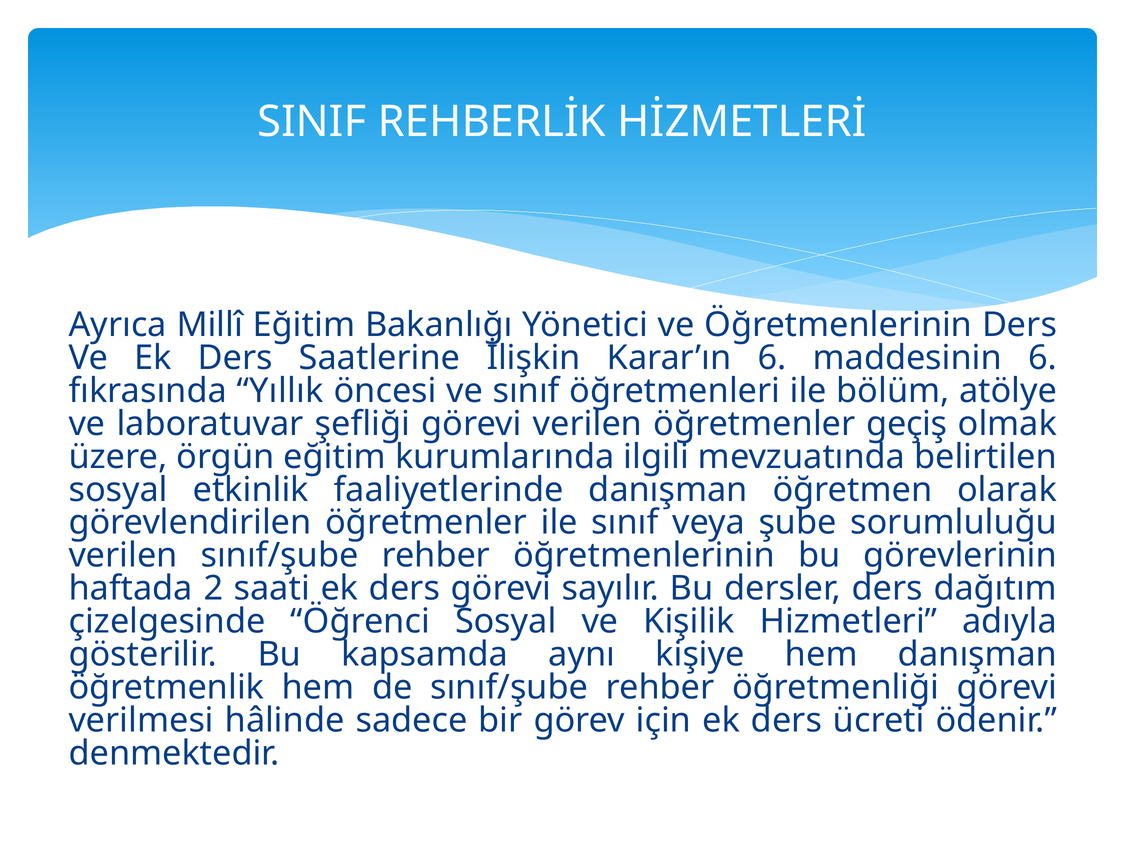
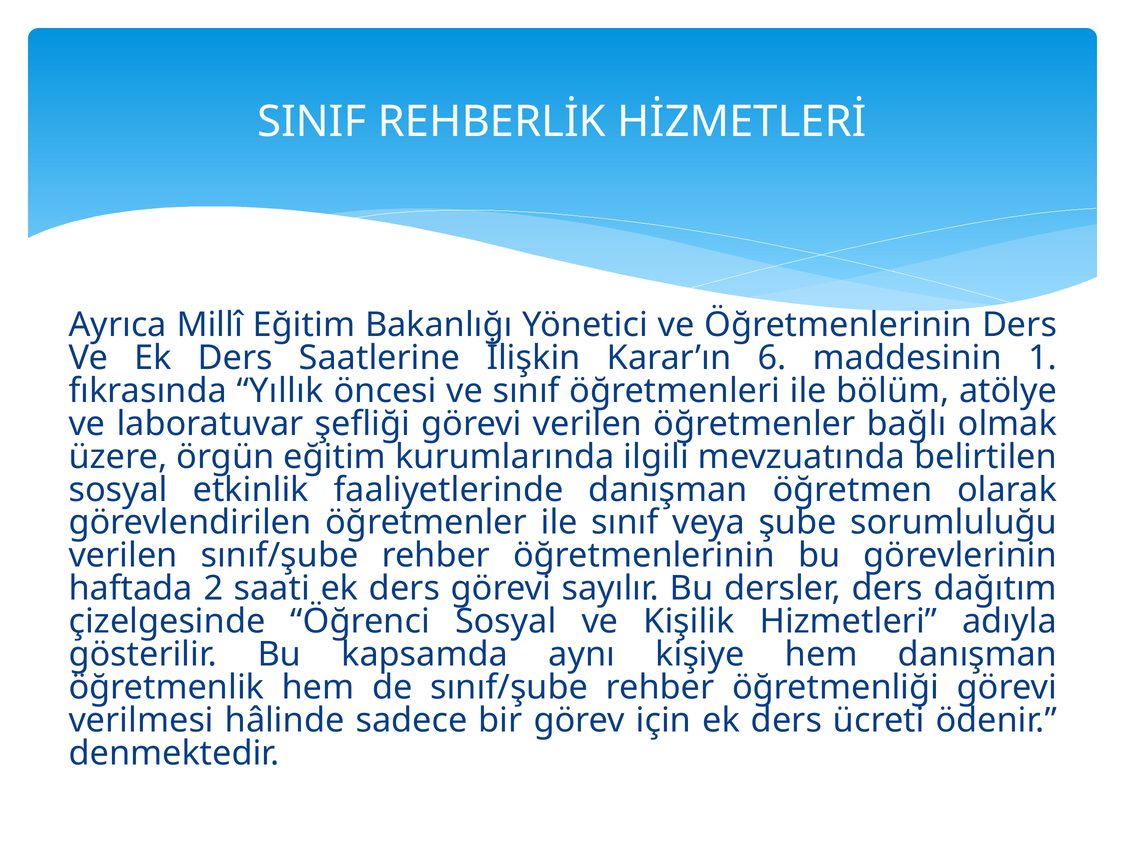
maddesinin 6: 6 -> 1 (1043, 358)
geçiş: geçiş -> bağlı (906, 424)
